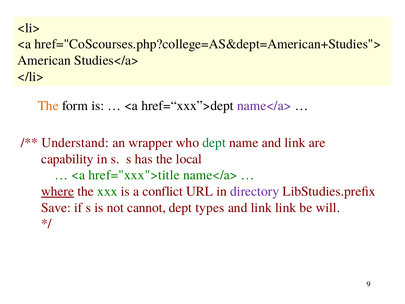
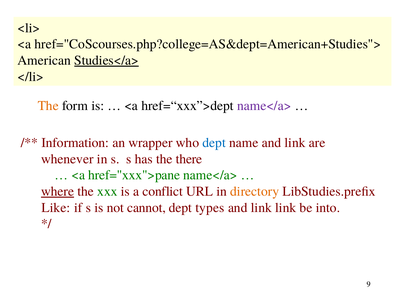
Studies</a> underline: none -> present (107, 60)
Understand: Understand -> Information (75, 143)
dept colour: green -> blue (214, 143)
capability: capability -> whenever (67, 159)
local: local -> there (189, 159)
href="xxx">title: href="xxx">title -> href="xxx">pane (134, 175)
directory colour: purple -> orange (255, 191)
Save: Save -> Like (56, 207)
will: will -> into (328, 207)
